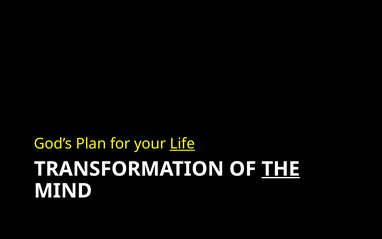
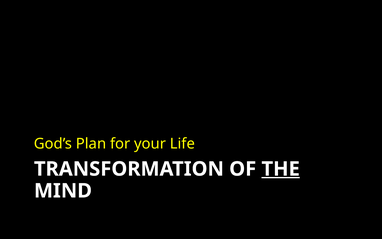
Life underline: present -> none (182, 144)
